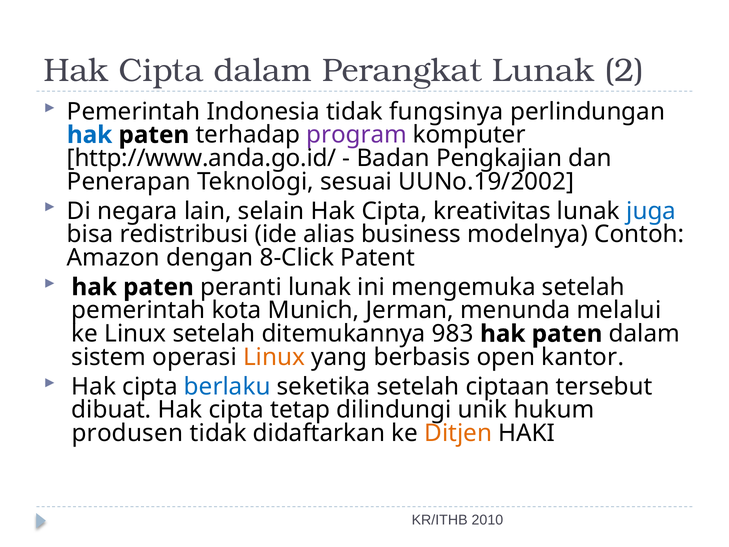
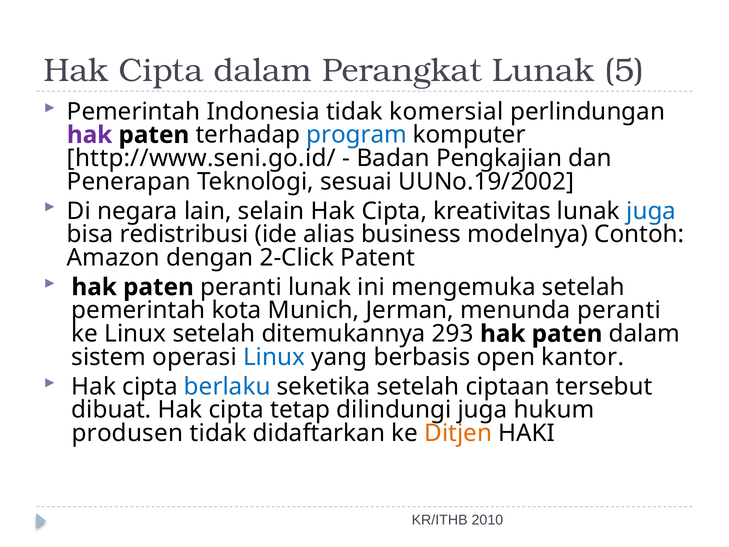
2: 2 -> 5 (624, 70)
fungsinya: fungsinya -> komersial (446, 111)
hak colour: blue -> purple (90, 135)
program colour: purple -> blue (357, 135)
http://www.anda.go.id/: http://www.anda.go.id/ -> http://www.seni.go.id/ (201, 158)
8-Click: 8-Click -> 2-Click (297, 258)
menunda melalui: melalui -> peranti (619, 310)
983: 983 -> 293 (453, 334)
Linux colour: orange -> blue (274, 357)
dilindungi unik: unik -> juga (483, 410)
